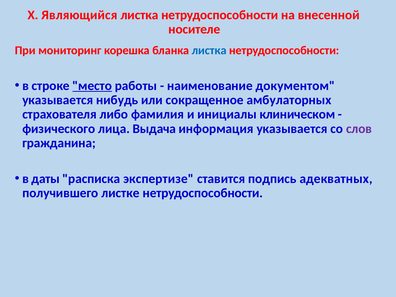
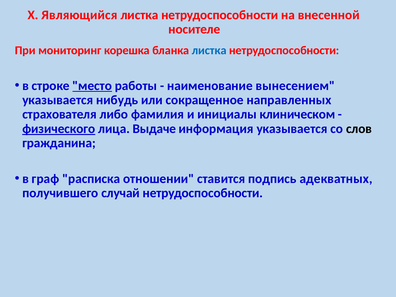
документом: документом -> вынесением (295, 86)
амбулаторных: амбулаторных -> направленных (289, 100)
физического underline: none -> present (59, 129)
Выдача: Выдача -> Выдаче (154, 129)
слов colour: purple -> black (359, 129)
даты: даты -> граф (46, 179)
экспертизе: экспертизе -> отношении (159, 179)
листке: листке -> случай (121, 193)
